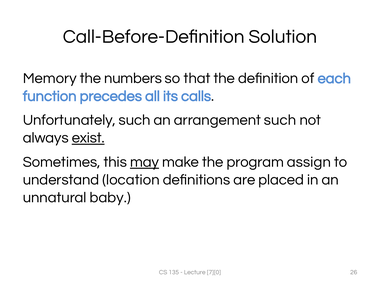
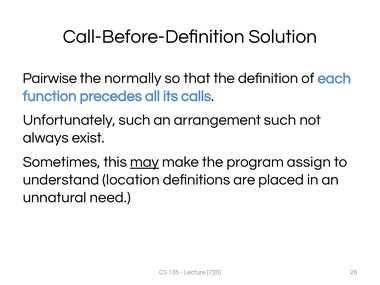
Memory: Memory -> Pairwise (50, 78)
numbers: numbers -> normally (133, 78)
exist underline: present -> none (88, 138)
baby: baby -> need (110, 197)
